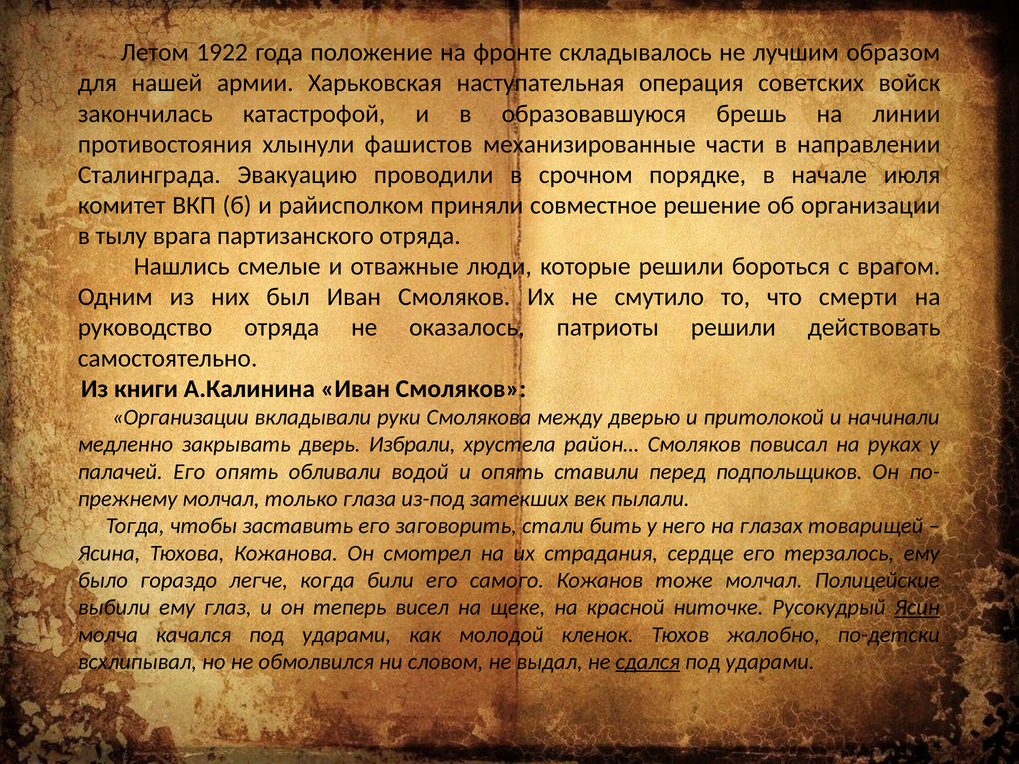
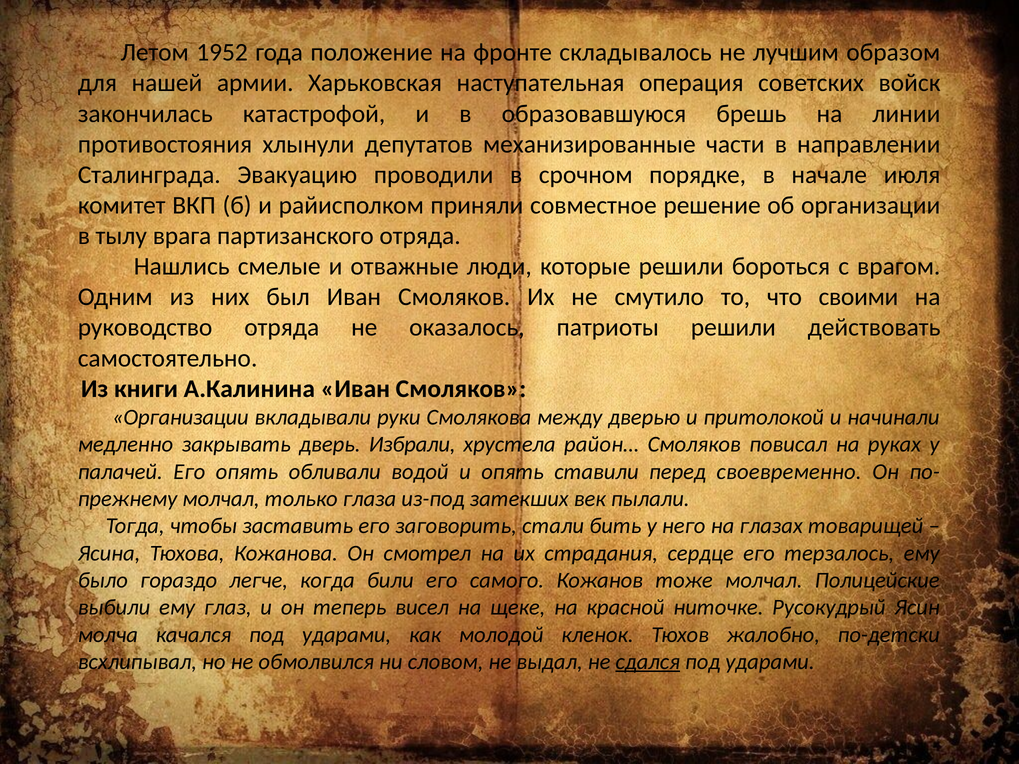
1922: 1922 -> 1952 (222, 53)
фашистов: фашистов -> депутатов (419, 144)
смерти: смерти -> своими (858, 297)
подпольщиков: подпольщиков -> своевременно (789, 472)
Ясин underline: present -> none (917, 608)
